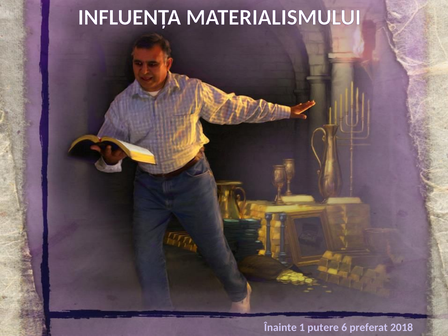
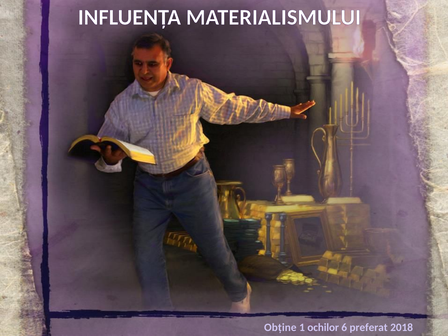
Înainte: Înainte -> Obține (280, 328)
putere: putere -> ochilor (323, 328)
